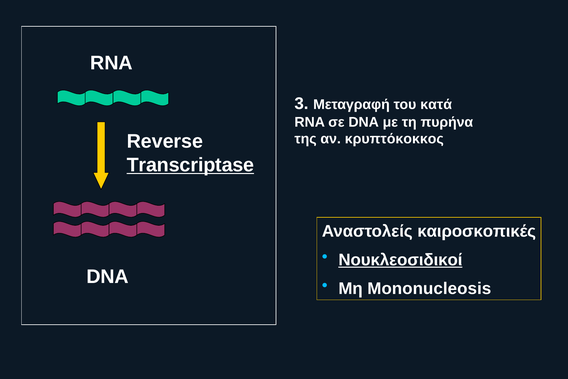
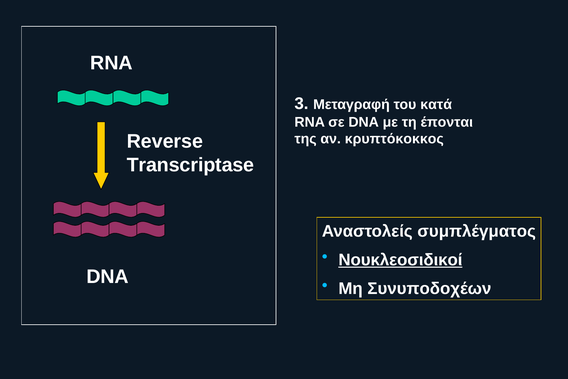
πυρήνα: πυρήνα -> έπονται (447, 122)
Transcriptase underline: present -> none (190, 165)
καιροσκοπικές: καιροσκοπικές -> συμπλέγματος (477, 231)
Mononucleosis: Mononucleosis -> Συνυποδοχέων (429, 288)
